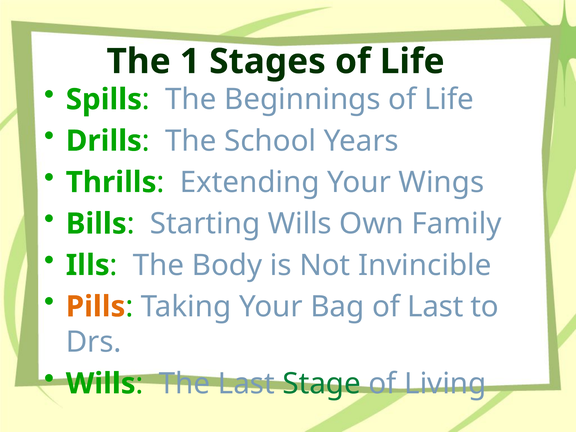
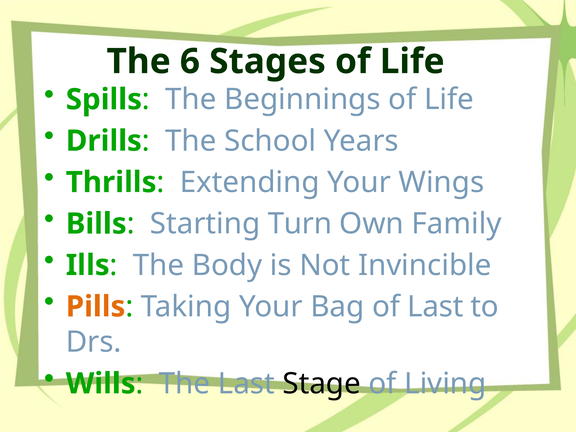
1: 1 -> 6 (190, 61)
Starting Wills: Wills -> Turn (300, 224)
Stage colour: green -> black (322, 384)
